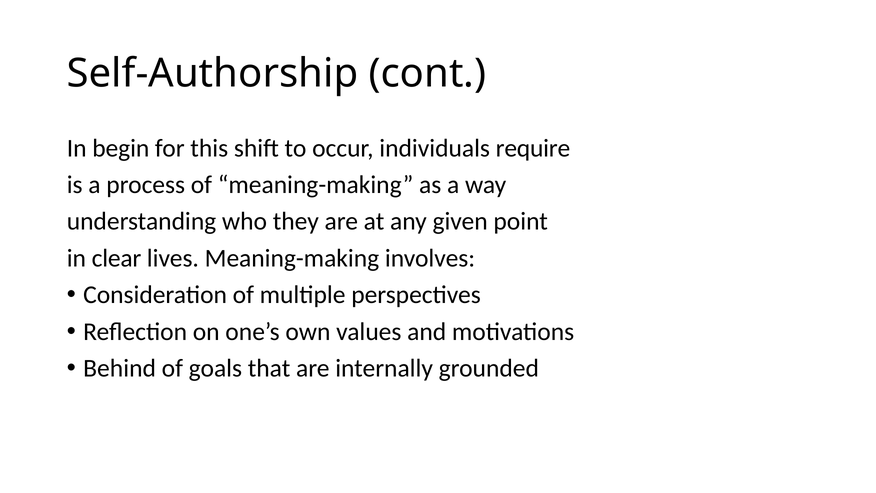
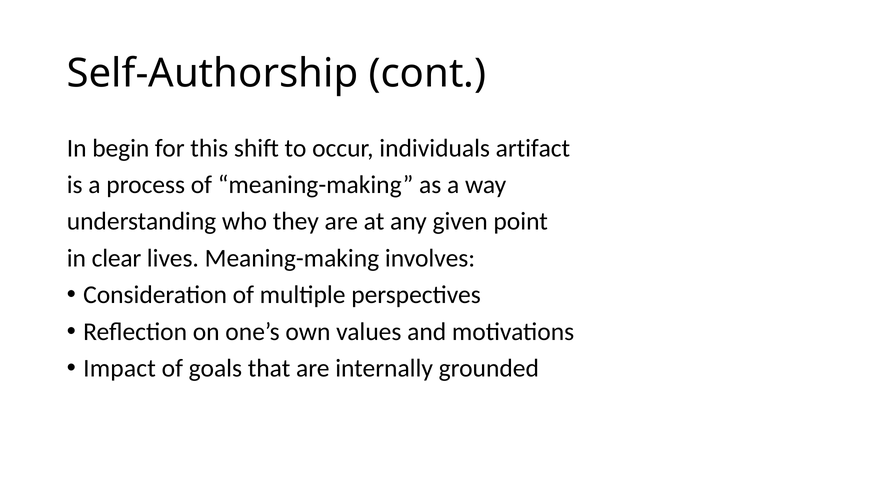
require: require -> artifact (533, 148)
Behind: Behind -> Impact (120, 368)
